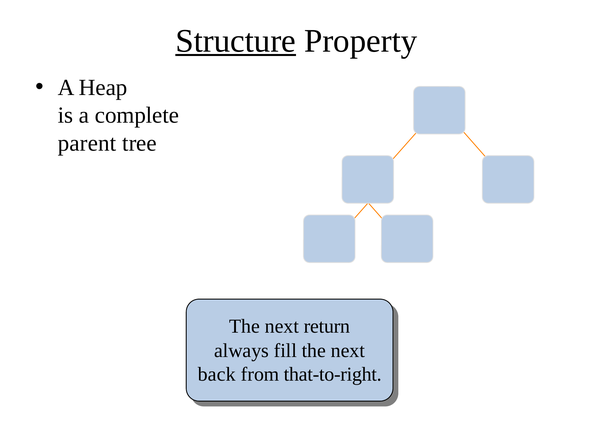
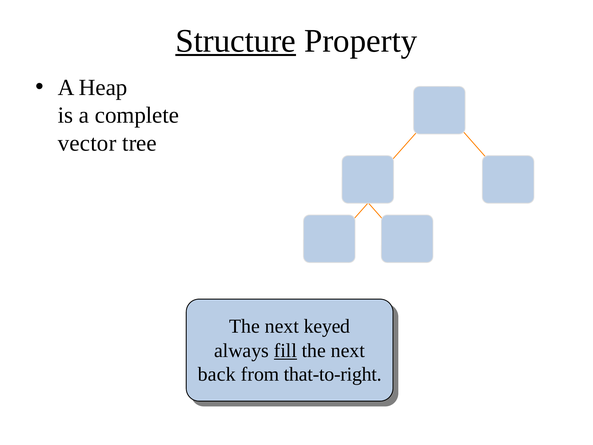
parent: parent -> vector (87, 143)
return: return -> keyed (327, 326)
fill underline: none -> present (285, 350)
